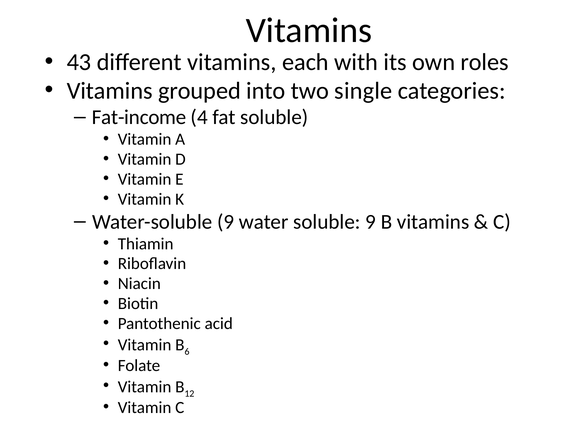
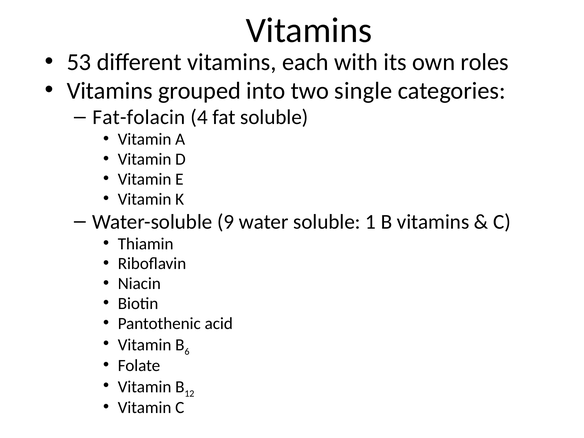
43: 43 -> 53 (79, 62)
Fat-income: Fat-income -> Fat-folacin (139, 117)
soluble 9: 9 -> 1 (371, 222)
